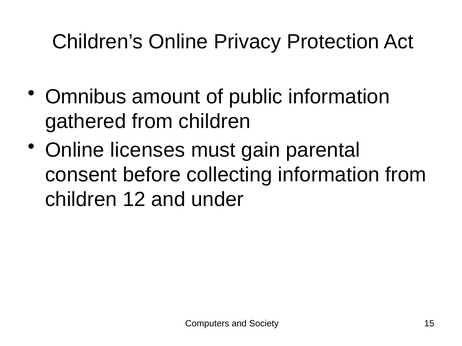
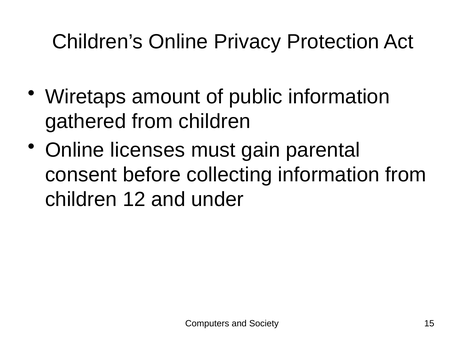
Omnibus: Omnibus -> Wiretaps (86, 97)
